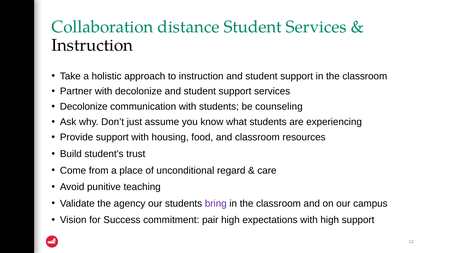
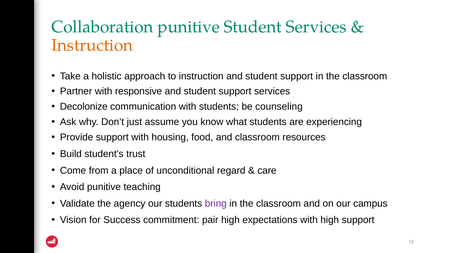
Collaboration distance: distance -> punitive (189, 27)
Instruction colour: black -> orange (92, 45)
with decolonize: decolonize -> responsive (139, 91)
